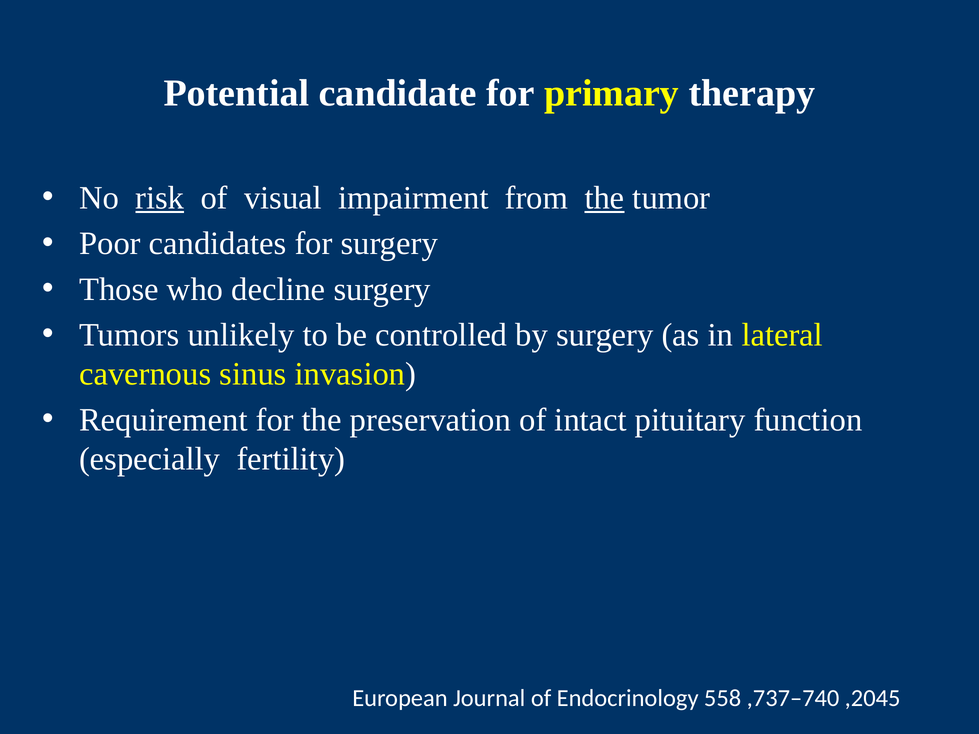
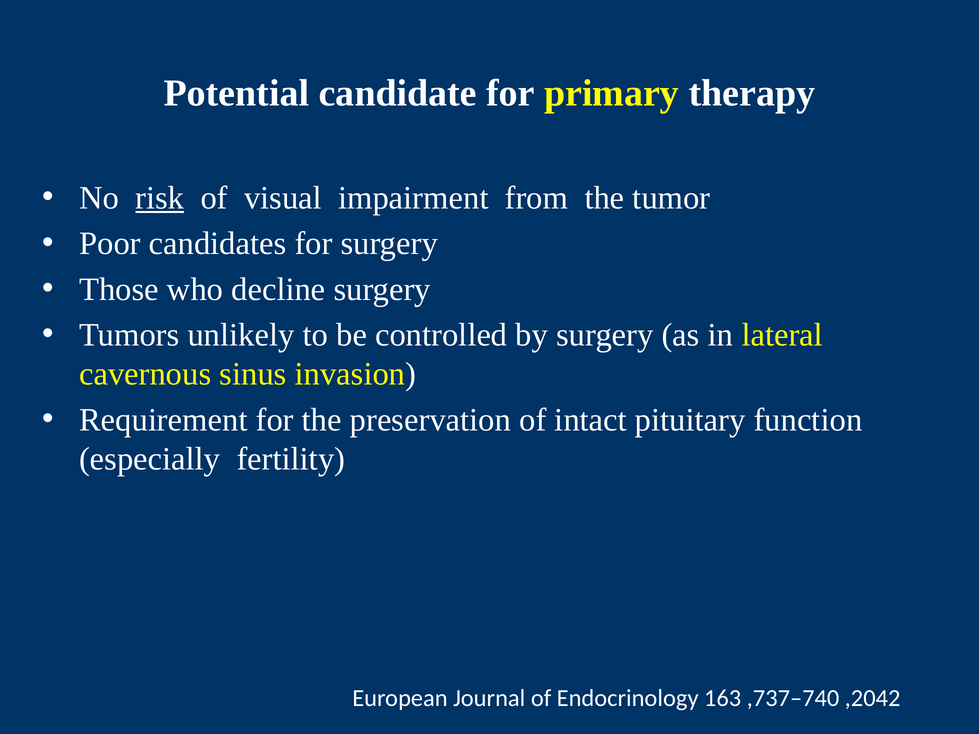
the underline: present -> none (604, 198)
558: 558 -> 163 (723, 698)
,2045: ,2045 -> ,2042 (873, 698)
